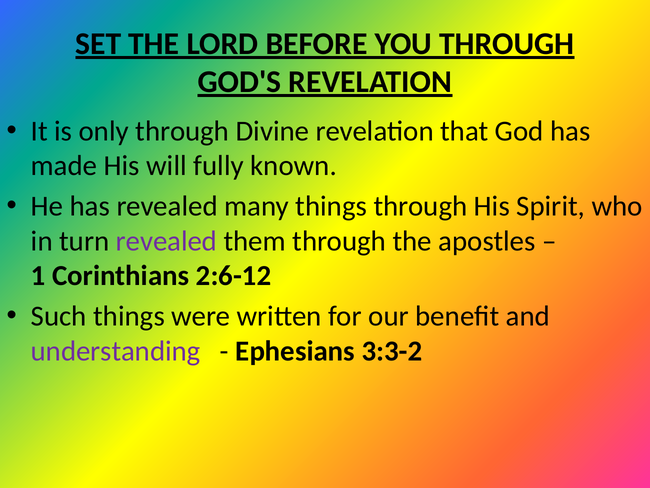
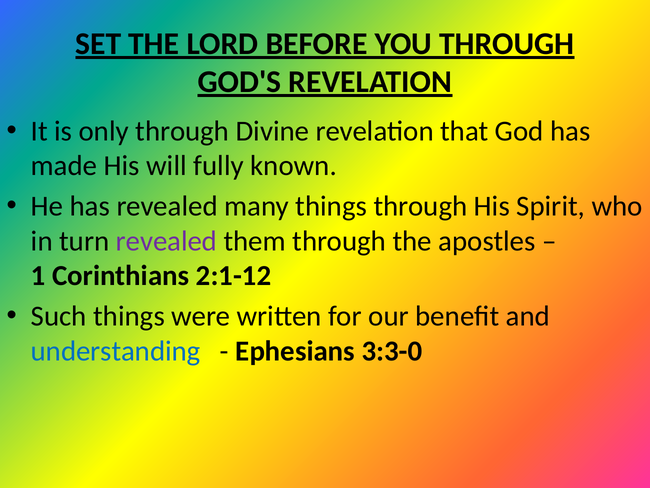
2:6-12: 2:6-12 -> 2:1-12 (234, 276)
understanding colour: purple -> blue (116, 351)
3:3-2: 3:3-2 -> 3:3-0 (392, 351)
